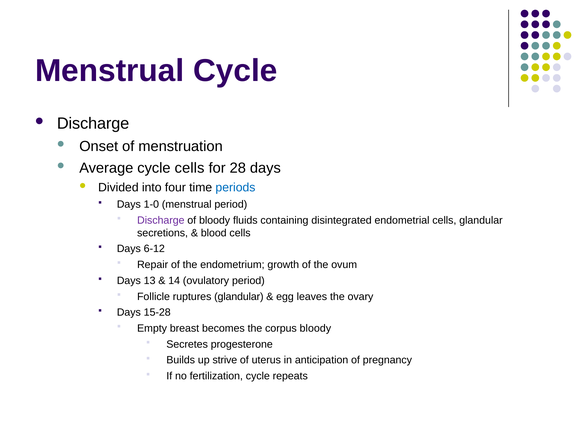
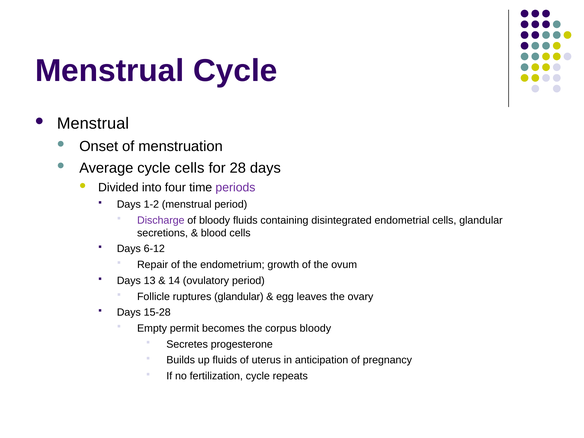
Discharge: Discharge -> Menstrual (93, 124)
periods colour: blue -> purple (235, 188)
1-0: 1-0 -> 1-2 (151, 204)
breast: breast -> permit (184, 328)
up strive: strive -> fluids (225, 360)
